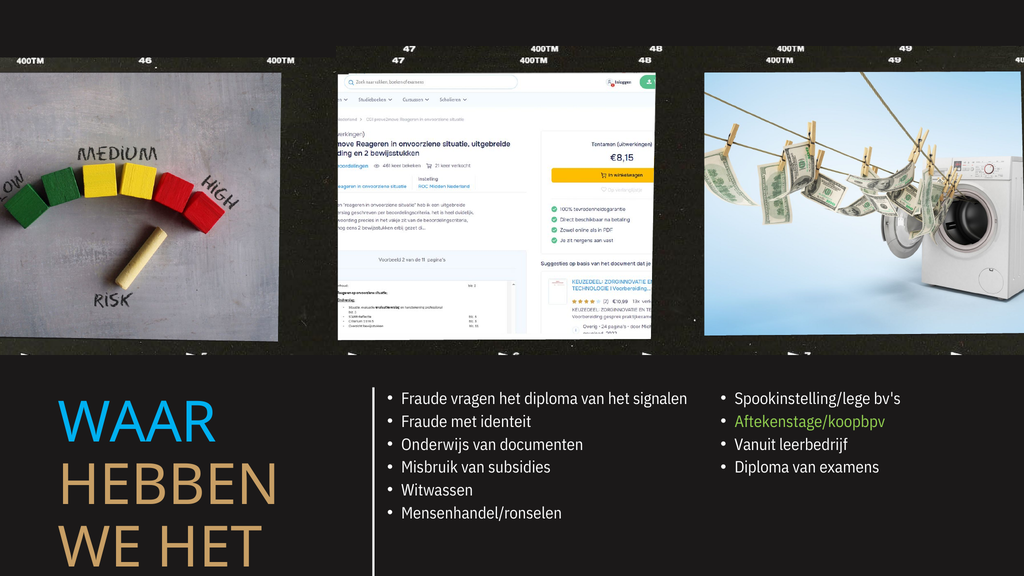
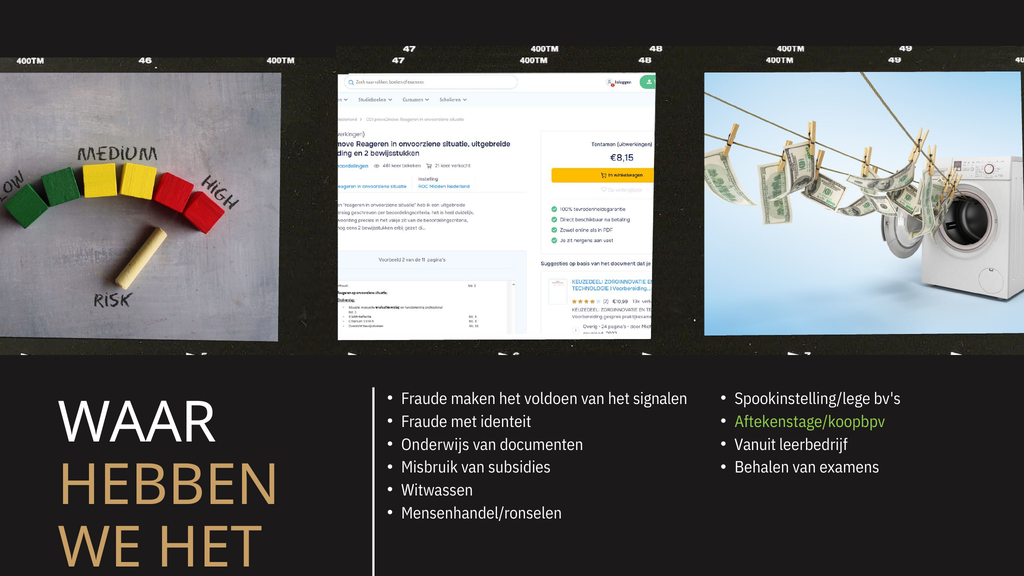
vragen: vragen -> maken (473, 399)
het diploma: diploma -> voldoen (551, 399)
WAAR colour: light blue -> white (137, 423)
Diploma: Diploma -> Behalen (762, 468)
